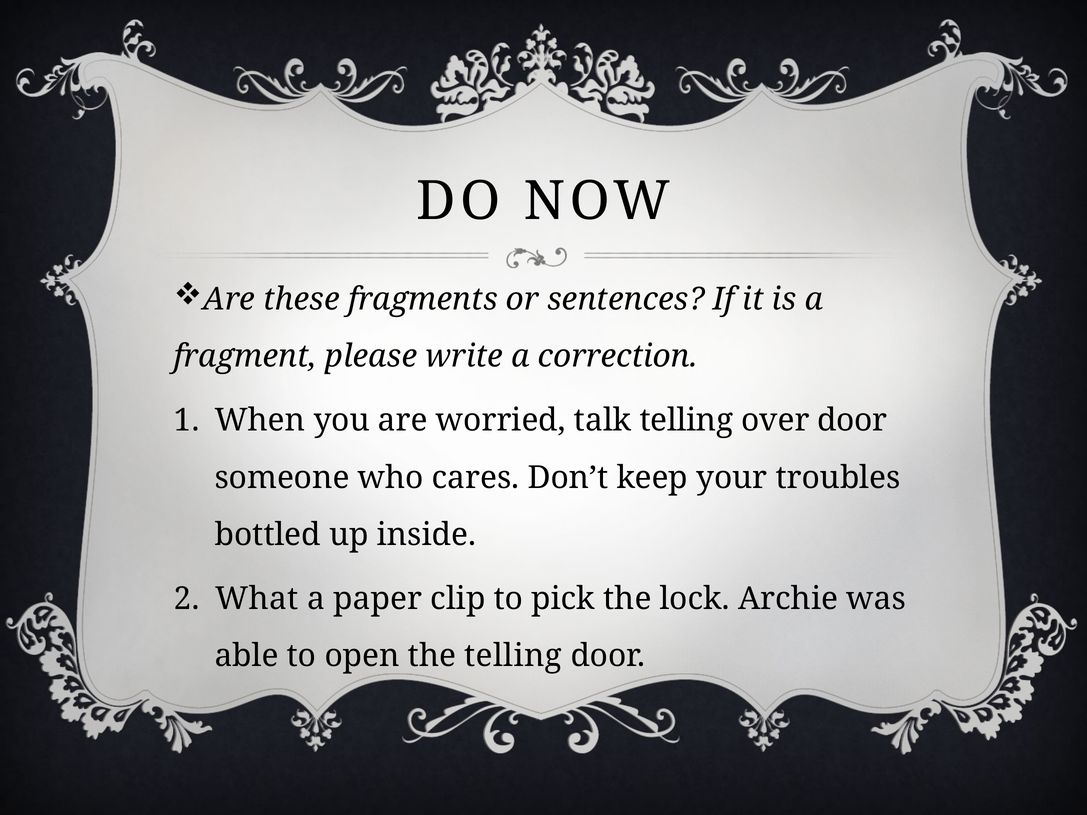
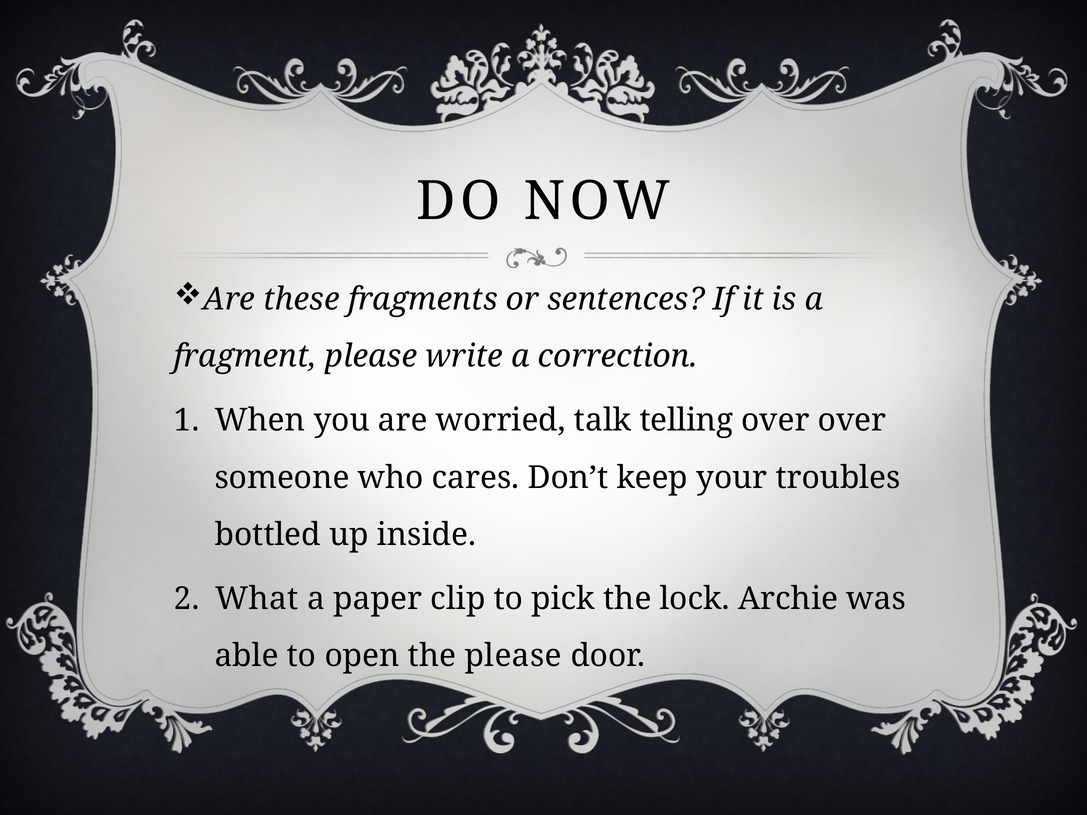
over door: door -> over (852, 421)
the telling: telling -> please (513, 656)
